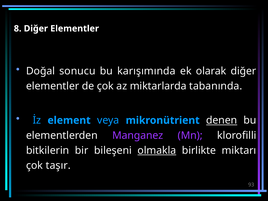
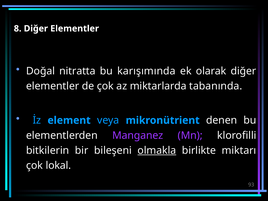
sonucu: sonucu -> nitratta (77, 71)
denen underline: present -> none (222, 120)
taşır: taşır -> lokal (58, 165)
